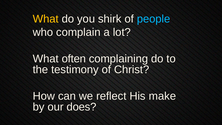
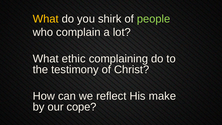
people colour: light blue -> light green (154, 19)
often: often -> ethic (74, 59)
does: does -> cope (82, 107)
